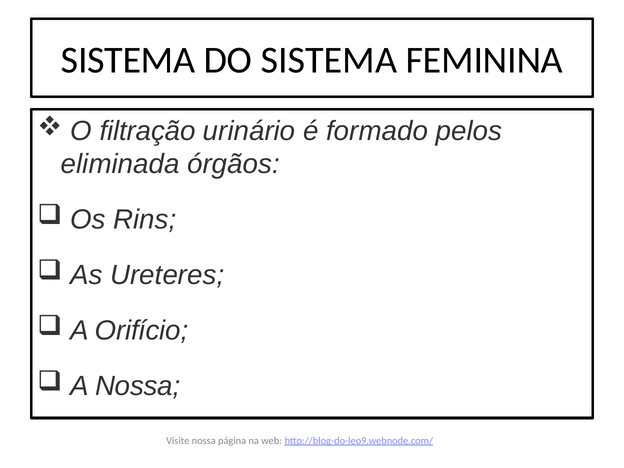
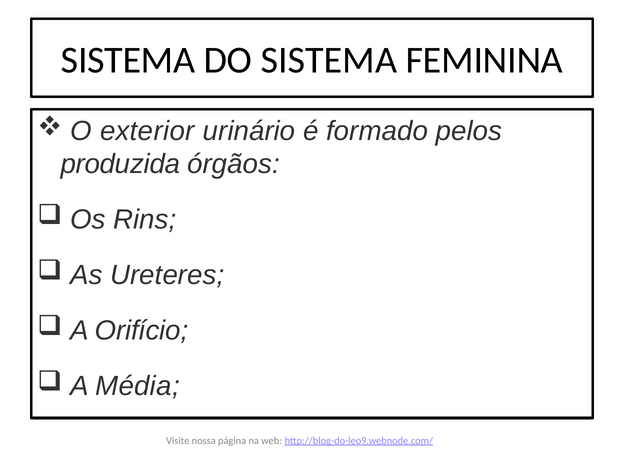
filtração: filtração -> exterior (147, 131)
eliminada: eliminada -> produzida (120, 164)
A Nossa: Nossa -> Média (137, 386)
